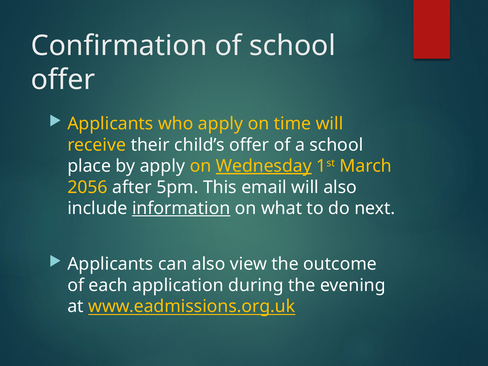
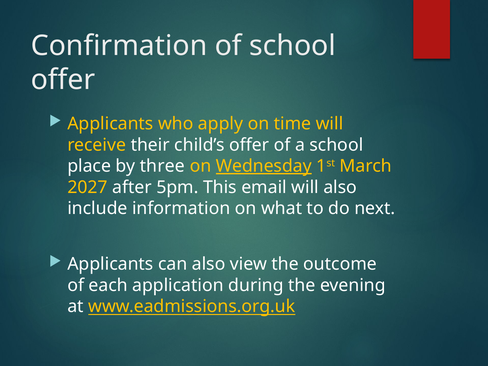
by apply: apply -> three (162, 166)
2056: 2056 -> 2027 (88, 187)
information underline: present -> none (181, 208)
